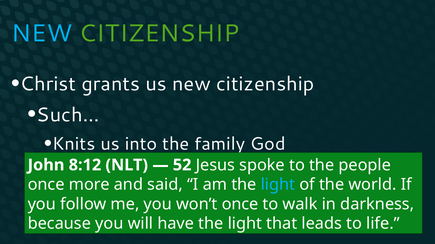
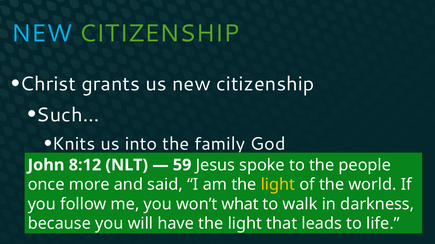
52: 52 -> 59 (182, 165)
light colour: light blue -> yellow (278, 185)
won’t once: once -> what (240, 205)
